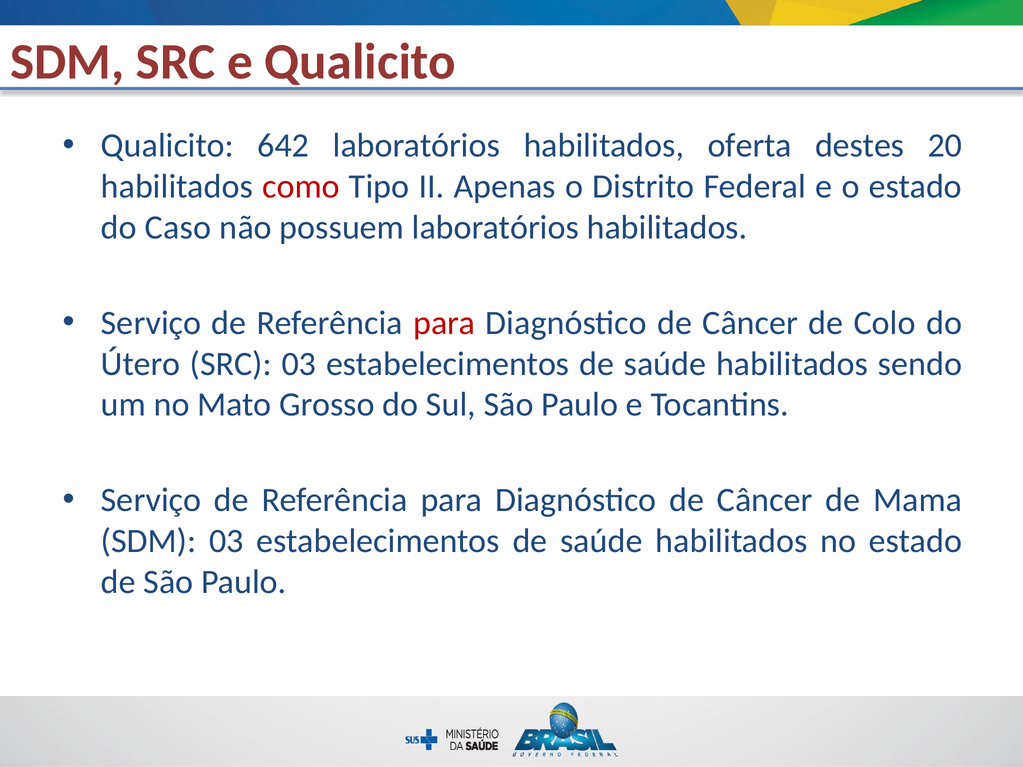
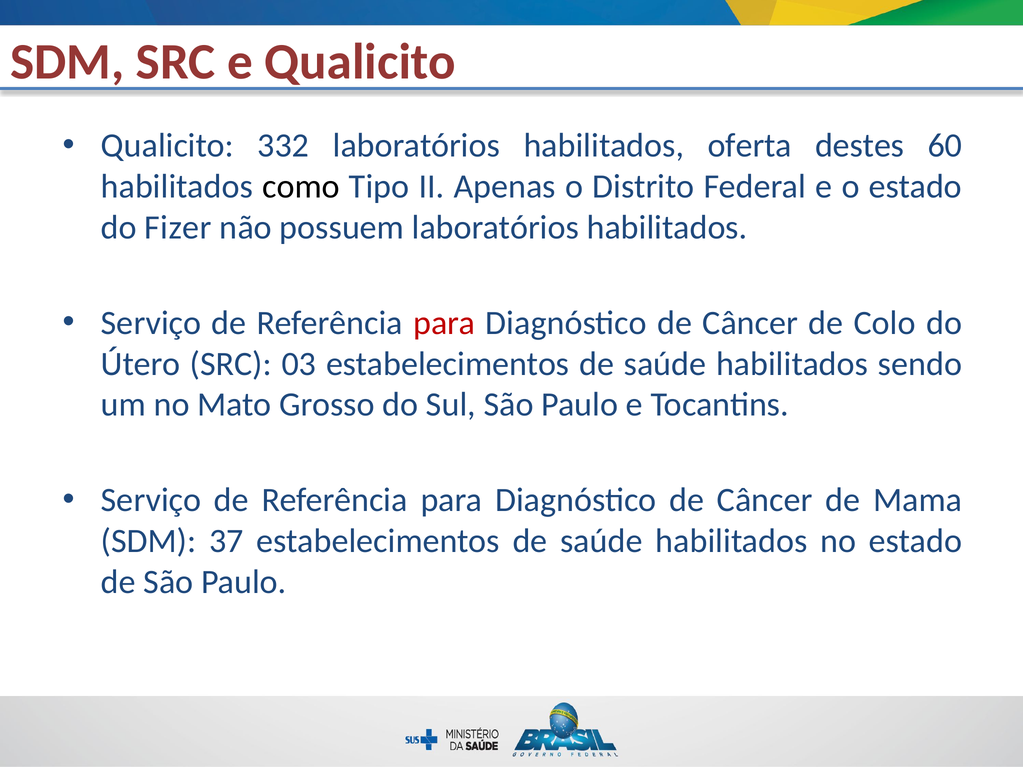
642: 642 -> 332 (283, 146)
20: 20 -> 60 (945, 146)
como colour: red -> black (301, 187)
Caso: Caso -> Fizer (178, 228)
SDM 03: 03 -> 37 (226, 541)
